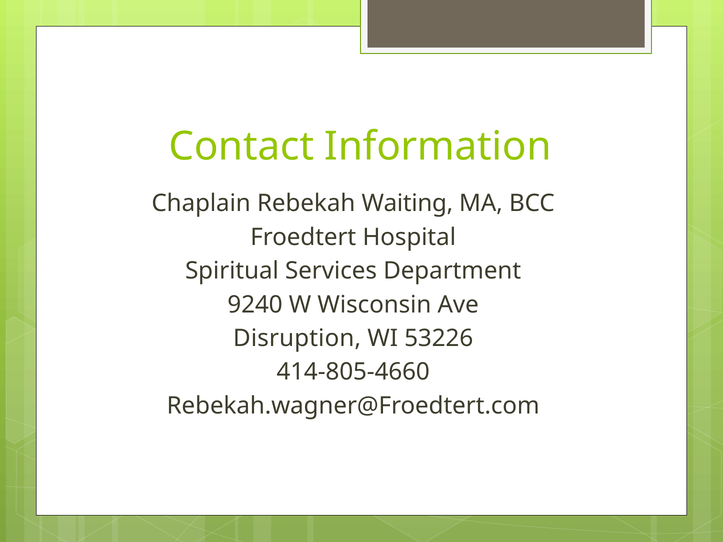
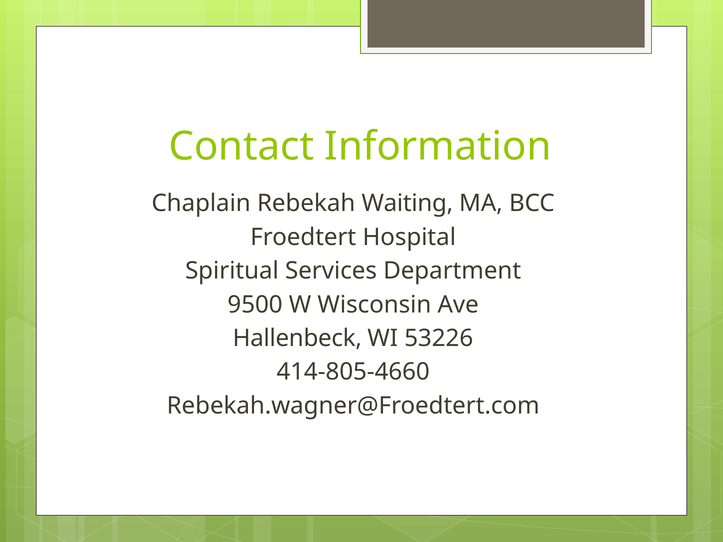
9240: 9240 -> 9500 (255, 305)
Disruption: Disruption -> Hallenbeck (297, 338)
